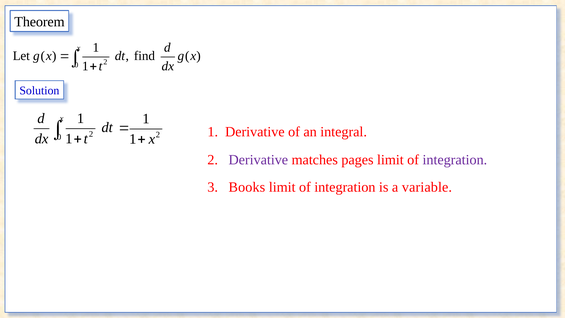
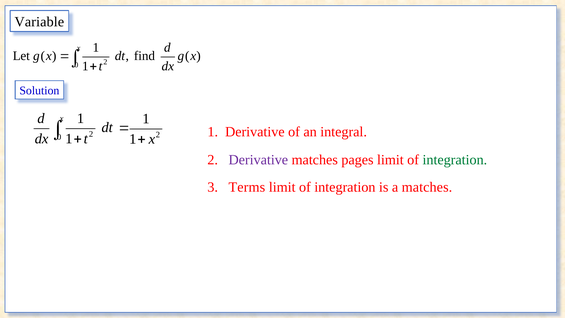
Theorem: Theorem -> Variable (39, 22)
integration colour: purple -> green (455, 160)
Books: Books -> Terms (247, 187)
a variable: variable -> matches (427, 187)
